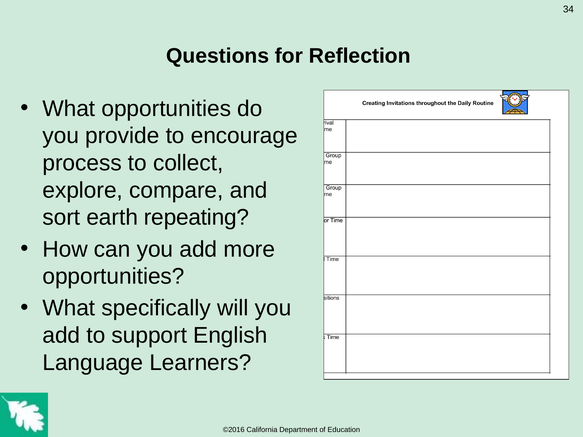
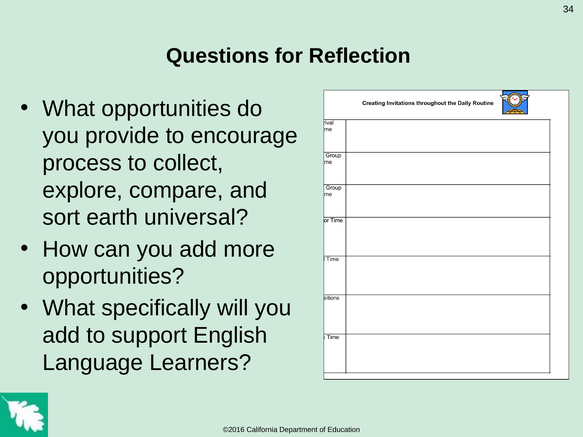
repeating: repeating -> universal (196, 218)
